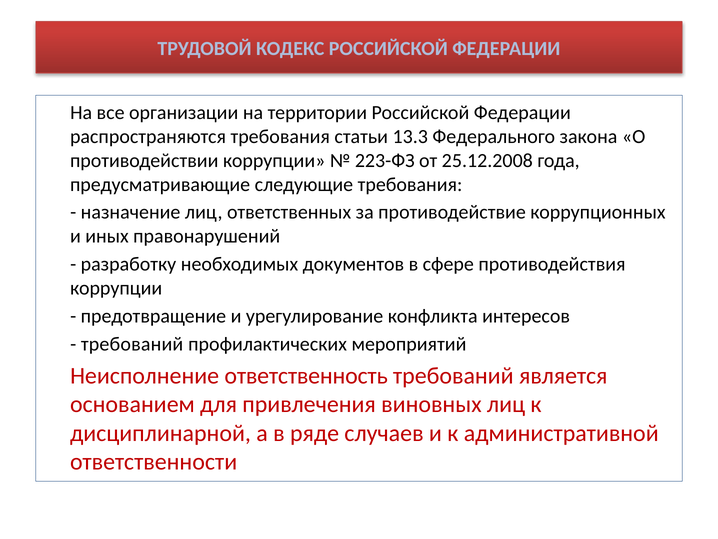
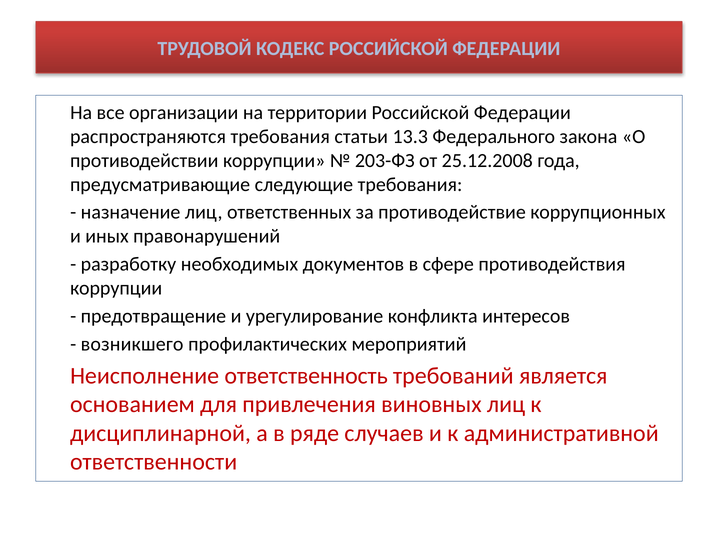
223-ФЗ: 223-ФЗ -> 203-ФЗ (385, 160)
требований: требований -> возникшего (132, 344)
